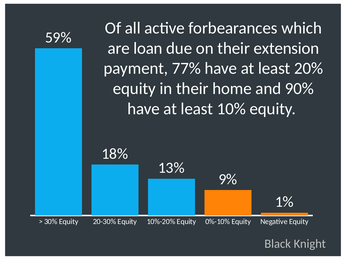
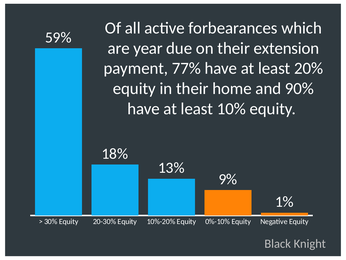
loan: loan -> year (148, 48)
